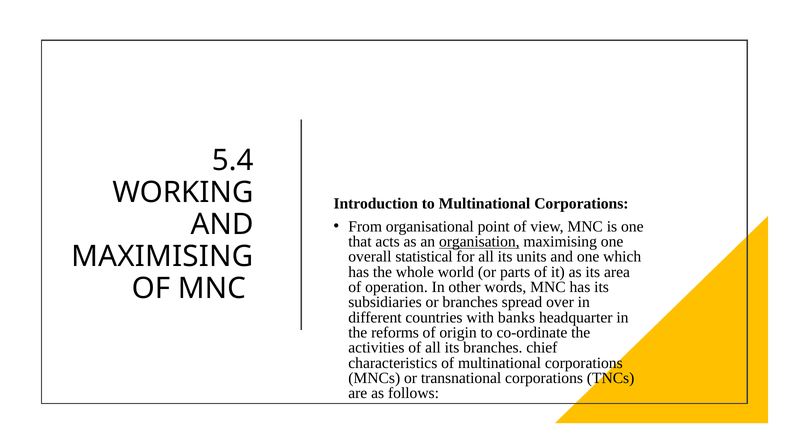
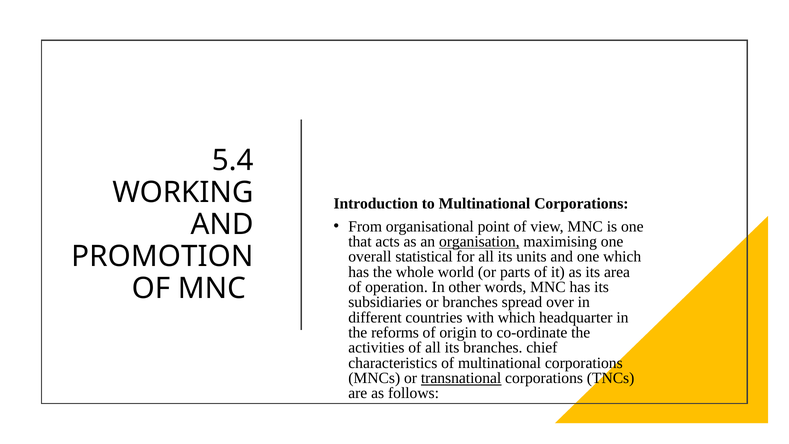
MAXIMISING: MAXIMISING -> PROMOTION (162, 256)
with banks: banks -> which (517, 317)
transnational underline: none -> present (461, 378)
